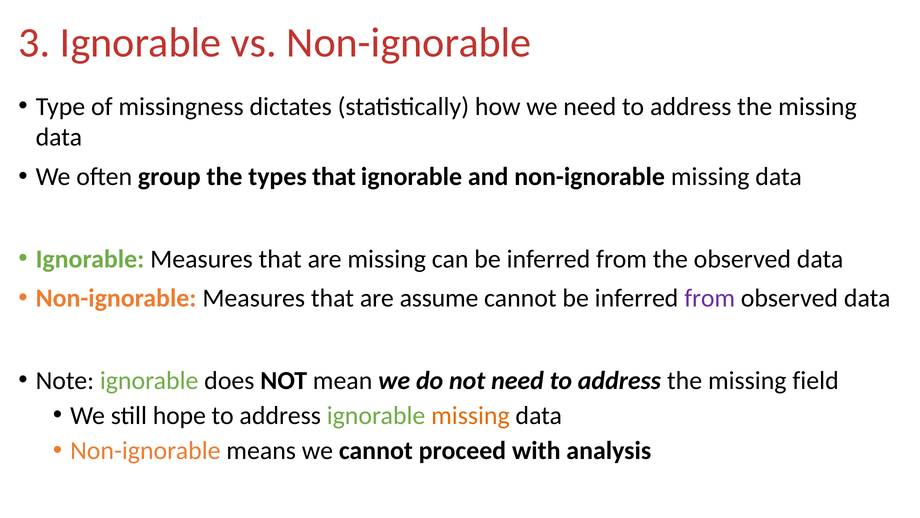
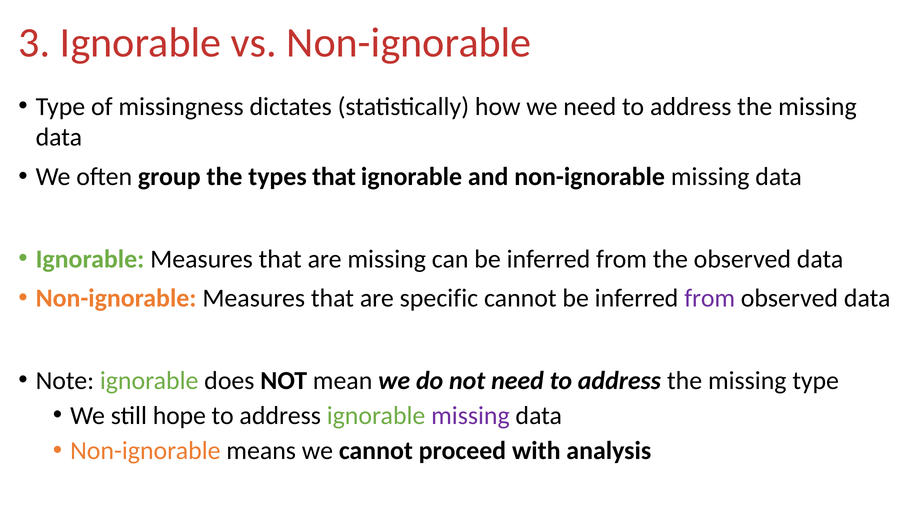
assume: assume -> specific (439, 298)
missing field: field -> type (816, 380)
missing colour: orange -> purple (470, 415)
